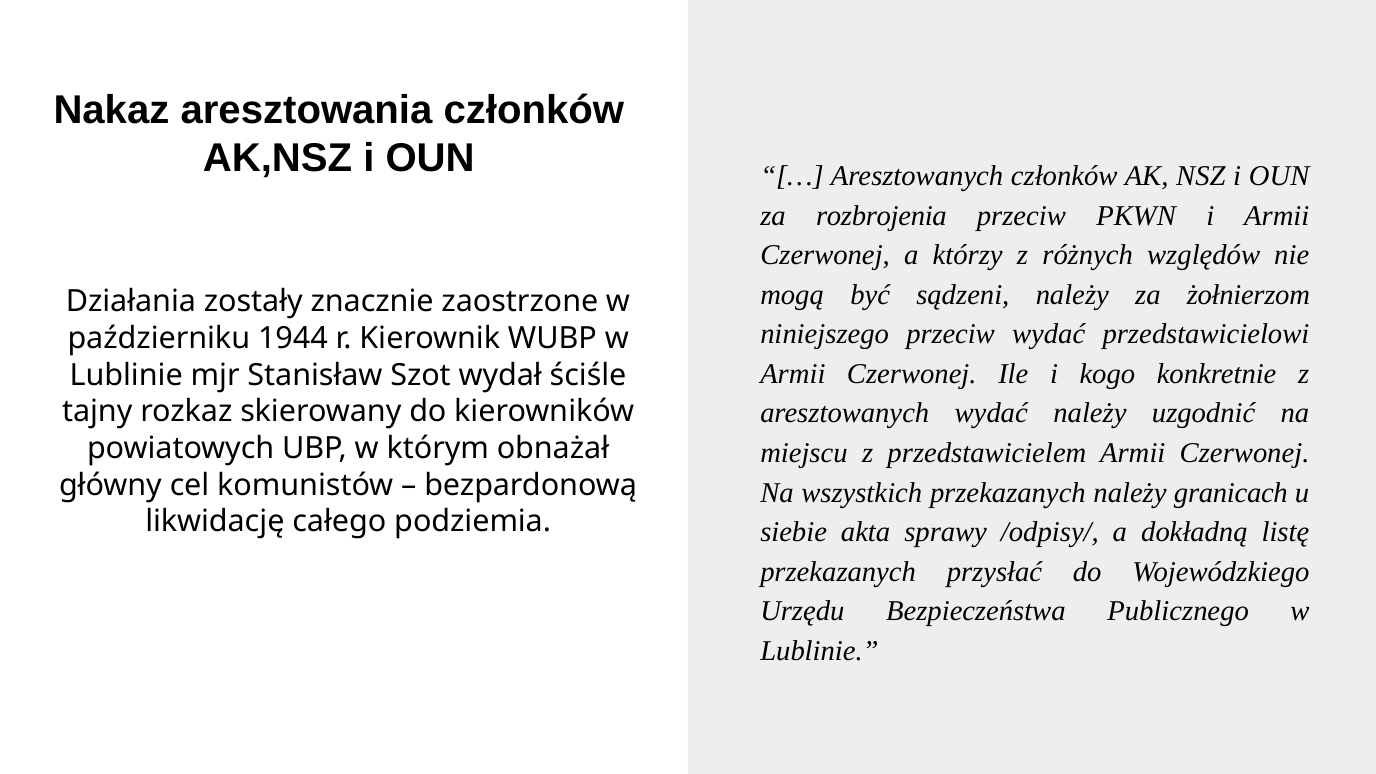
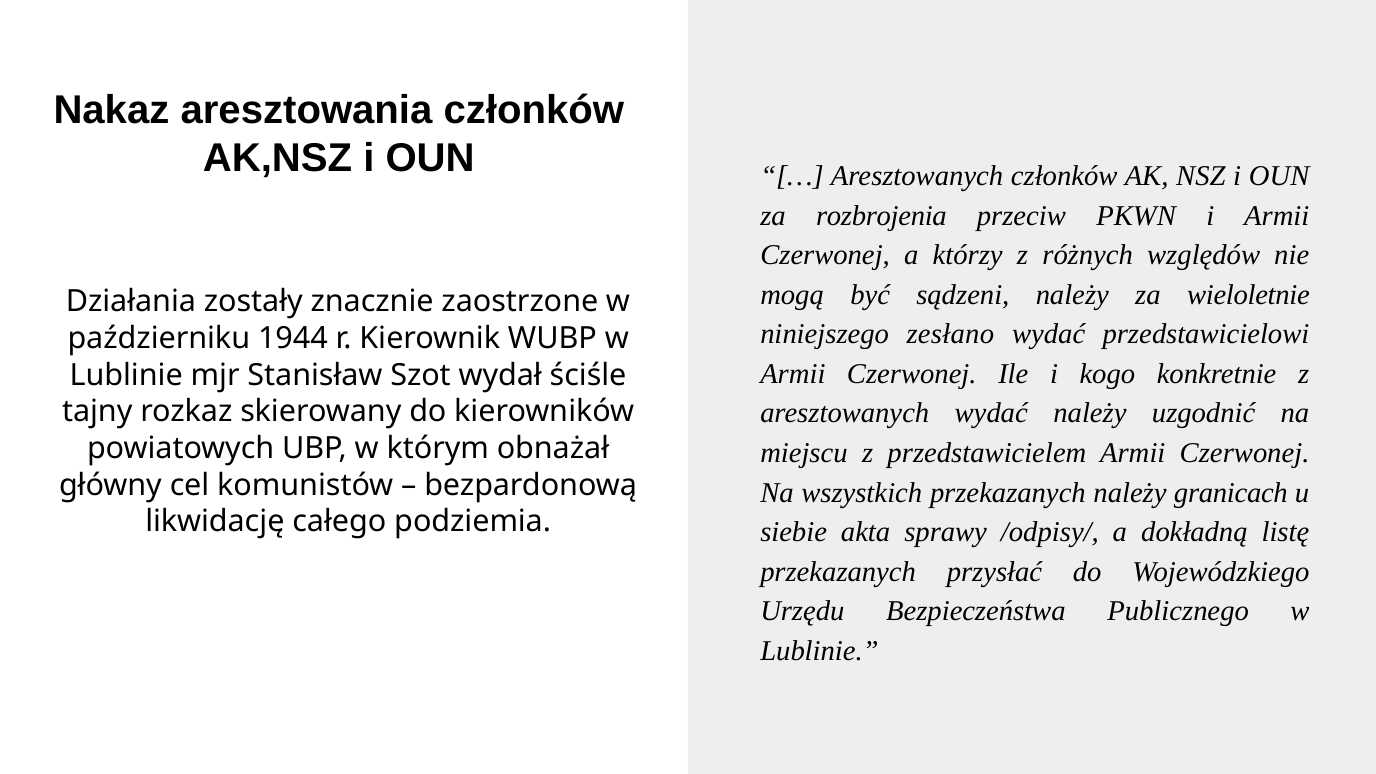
żołnierzom: żołnierzom -> wieloletnie (1248, 295)
niniejszego przeciw: przeciw -> zesłano (950, 334)
